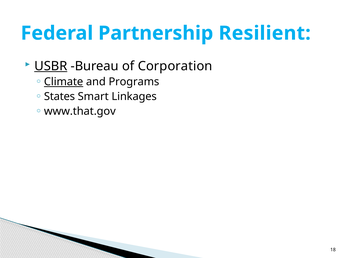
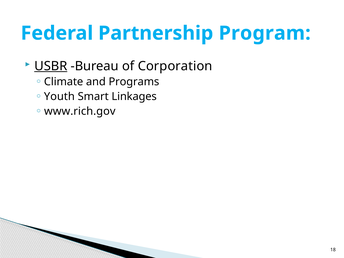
Resilient: Resilient -> Program (265, 33)
Climate underline: present -> none (64, 82)
States: States -> Youth (59, 97)
www.that.gov: www.that.gov -> www.rich.gov (80, 111)
